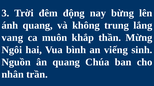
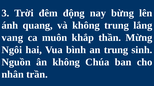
an viếng: viếng -> trung (116, 50)
ân quang: quang -> không (66, 63)
